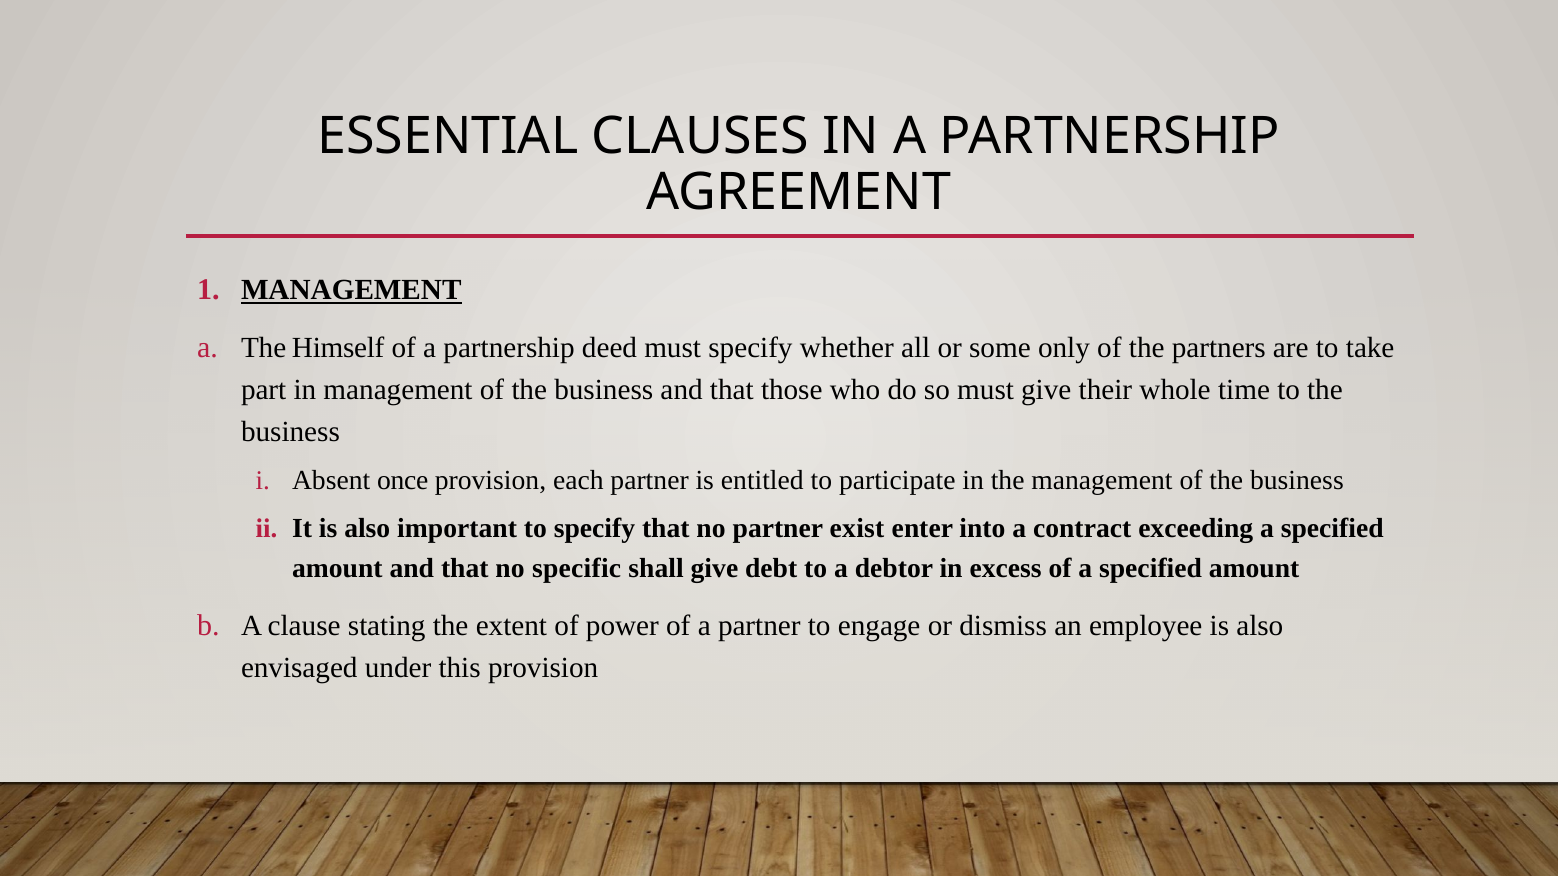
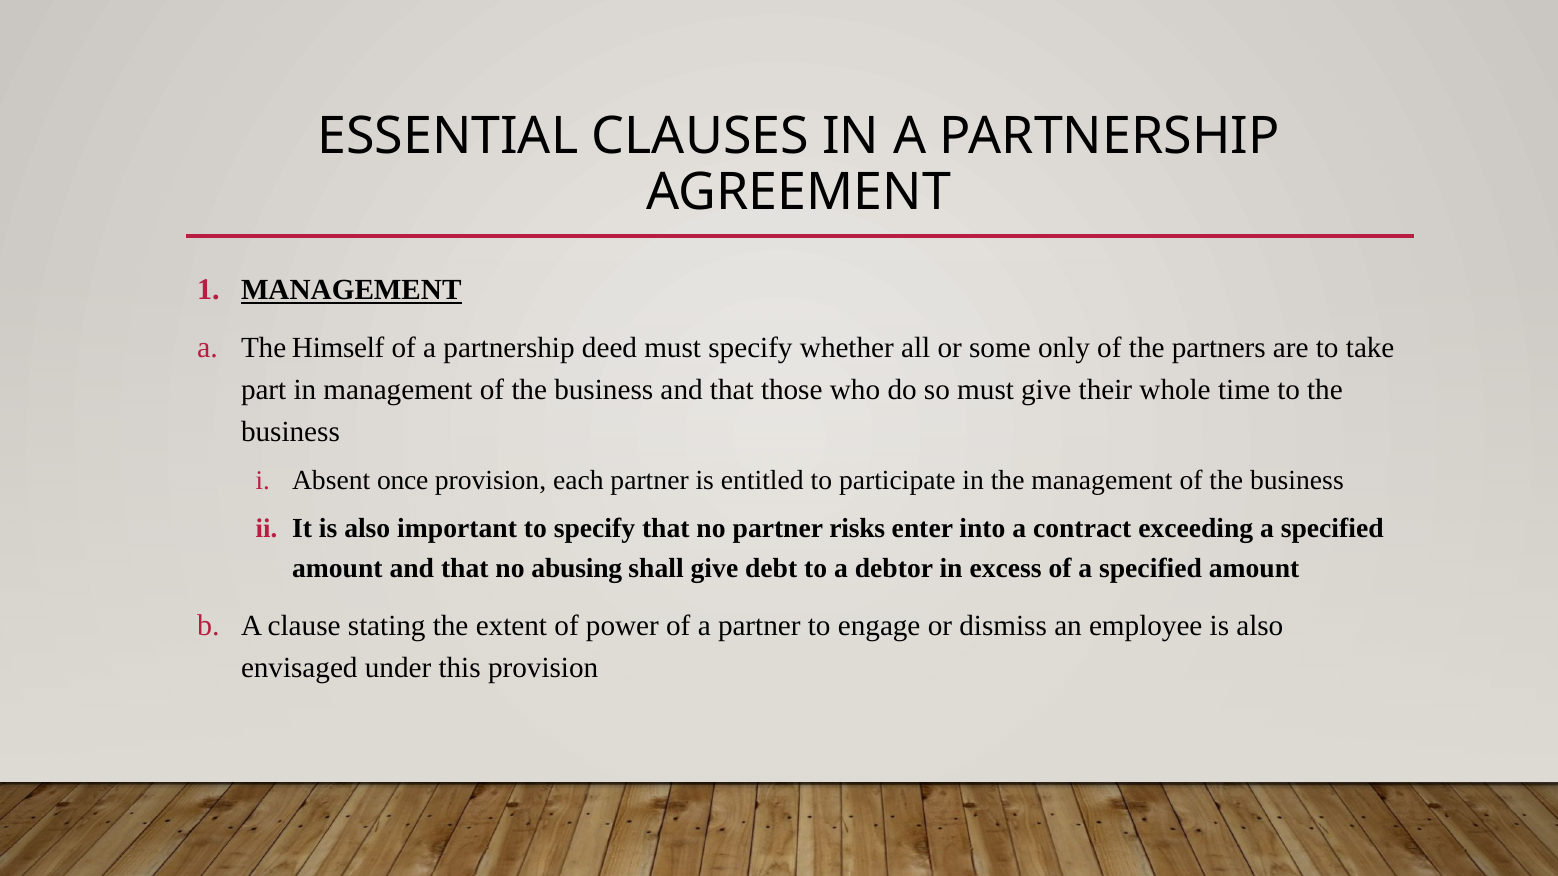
exist: exist -> risks (857, 529)
specific: specific -> abusing (577, 569)
